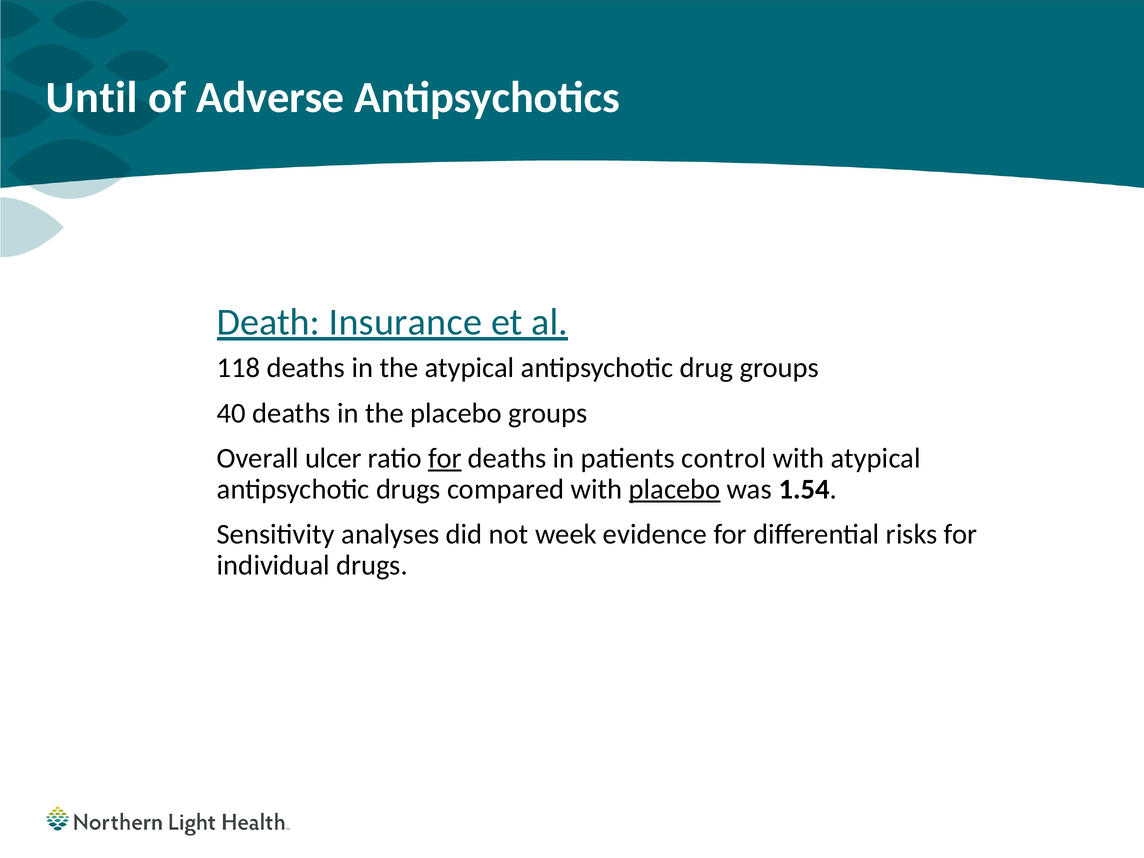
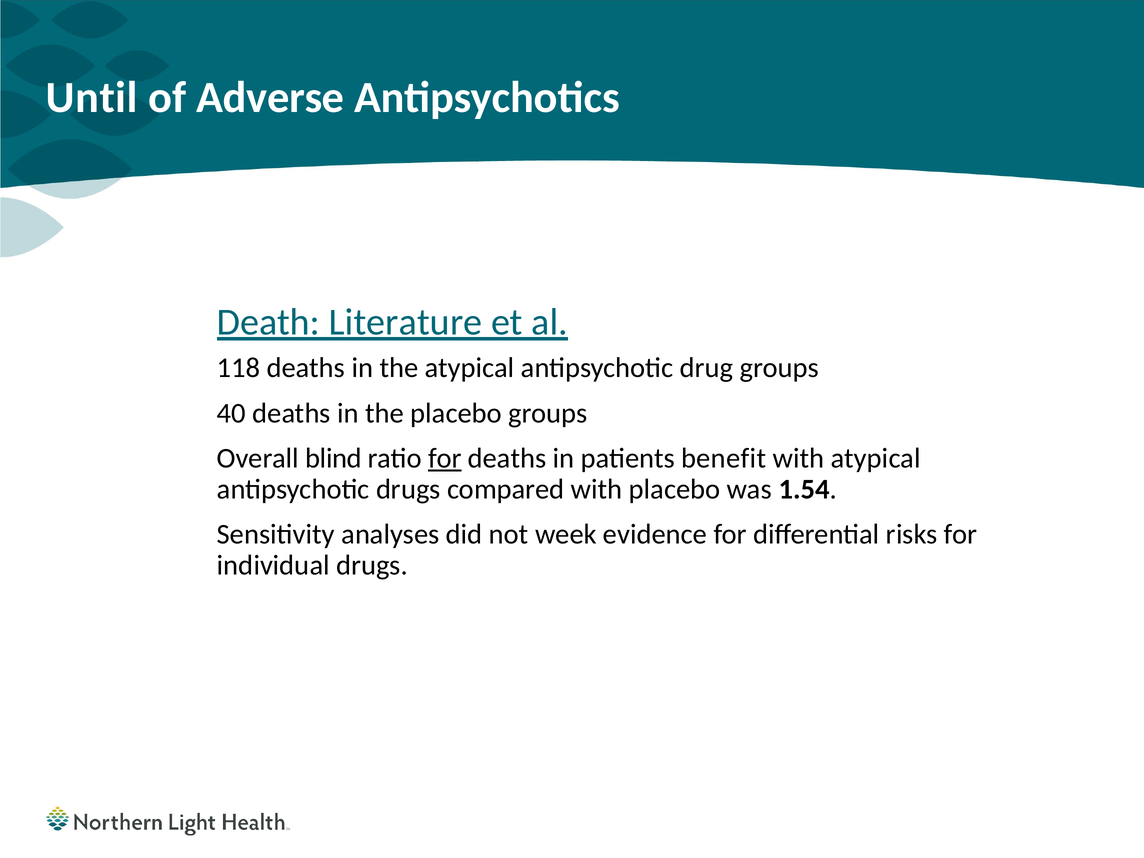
Insurance: Insurance -> Literature (406, 322)
ulcer: ulcer -> blind (334, 458)
control: control -> benefit (724, 458)
placebo underline: present -> none (675, 489)
